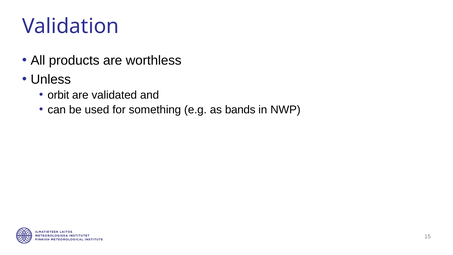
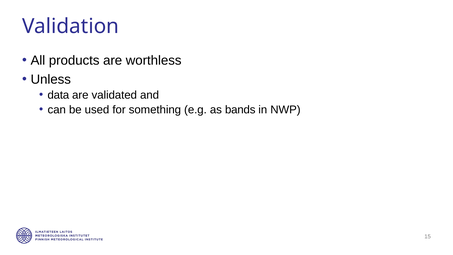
orbit: orbit -> data (58, 95)
